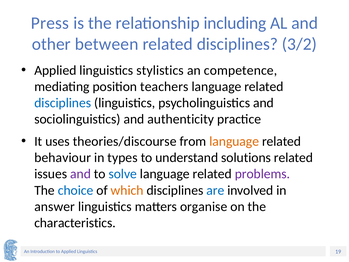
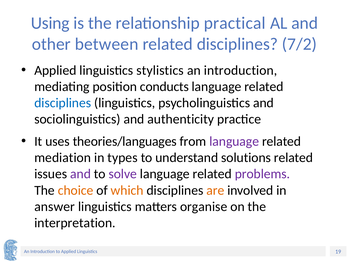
Press: Press -> Using (50, 23)
including: including -> practical (235, 23)
3/2: 3/2 -> 7/2 (299, 44)
competence: competence -> introduction (241, 70)
teachers: teachers -> conducts (164, 87)
theories/discourse: theories/discourse -> theories/languages (125, 141)
language colour: orange -> purple (234, 141)
behaviour: behaviour -> mediation (63, 158)
solve colour: blue -> purple (123, 174)
choice colour: blue -> orange (76, 190)
are colour: blue -> orange (215, 190)
characteristics: characteristics -> interpretation (75, 223)
